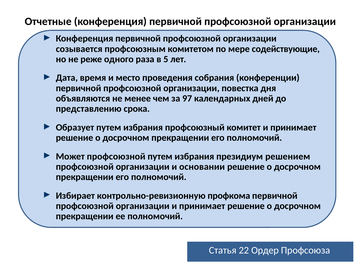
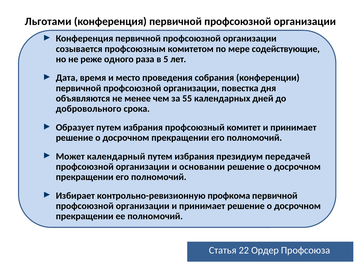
Отчетные: Отчетные -> Льготами (48, 21)
97: 97 -> 55 (187, 99)
представлению: представлению -> добровольного (89, 109)
Может профсоюзной: профсоюзной -> календарный (116, 156)
решением: решением -> передачей (288, 156)
